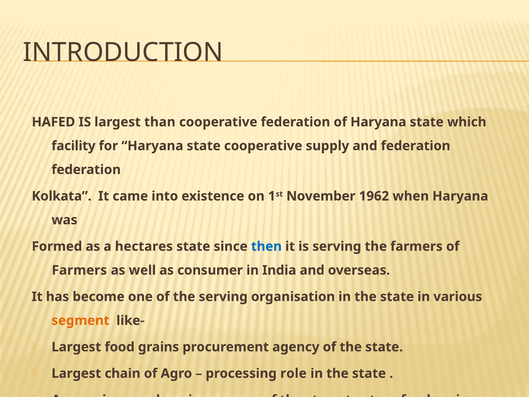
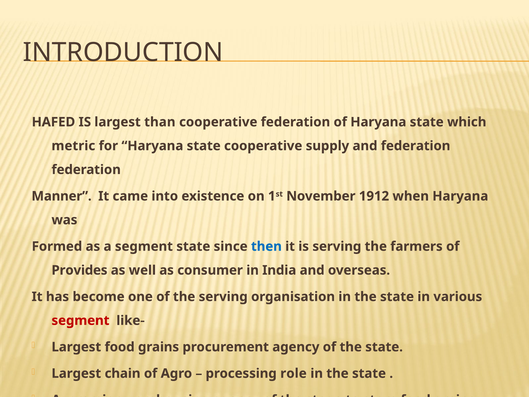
facility: facility -> metric (73, 146)
Kolkata: Kolkata -> Manner (62, 196)
1962: 1962 -> 1912 (374, 196)
a hectares: hectares -> segment (144, 246)
Farmers: Farmers -> Provides (79, 270)
segment colour: orange -> red (80, 320)
